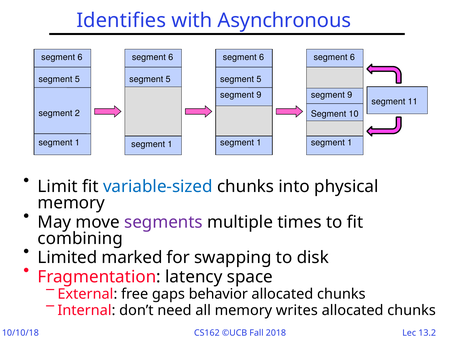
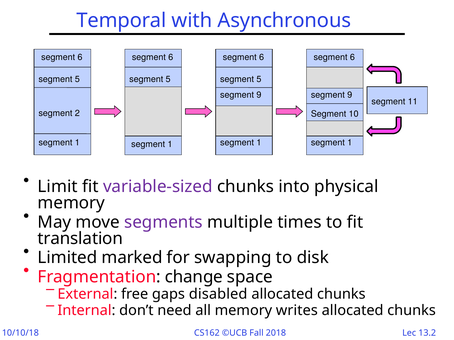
Identifies: Identifies -> Temporal (121, 21)
variable-sized colour: blue -> purple (158, 187)
combining: combining -> translation (80, 239)
latency: latency -> change (194, 277)
behavior: behavior -> disabled (218, 294)
